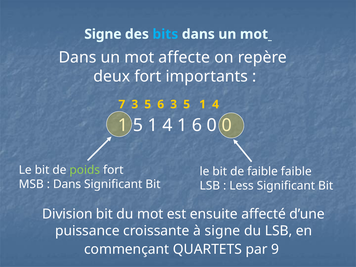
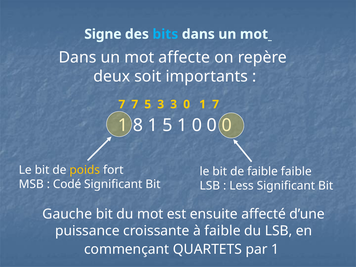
deux fort: fort -> soit (148, 76)
7 3: 3 -> 7 (135, 104)
5 6: 6 -> 3 (161, 104)
5: 5 -> 0 (187, 104)
4: 4 -> 7 (216, 104)
5: 5 -> 8 (138, 125)
4: 4 -> 5 (167, 125)
1 6: 6 -> 0 (197, 125)
poids colour: light green -> yellow (85, 170)
Dans: Dans -> Codé (67, 184)
Division: Division -> Gauche (67, 214)
à signe: signe -> faible (222, 231)
par 9: 9 -> 1 (275, 249)
